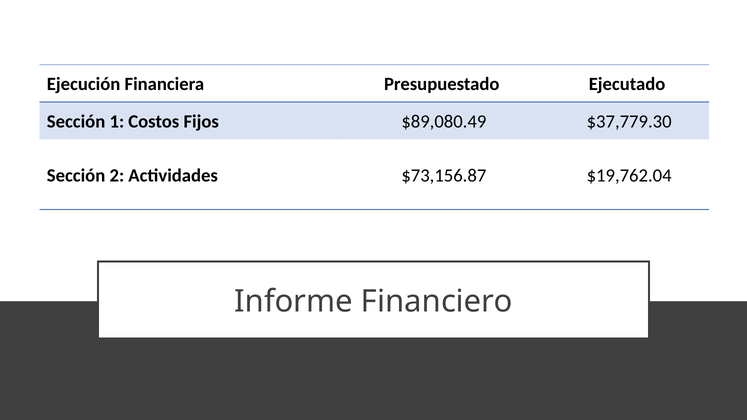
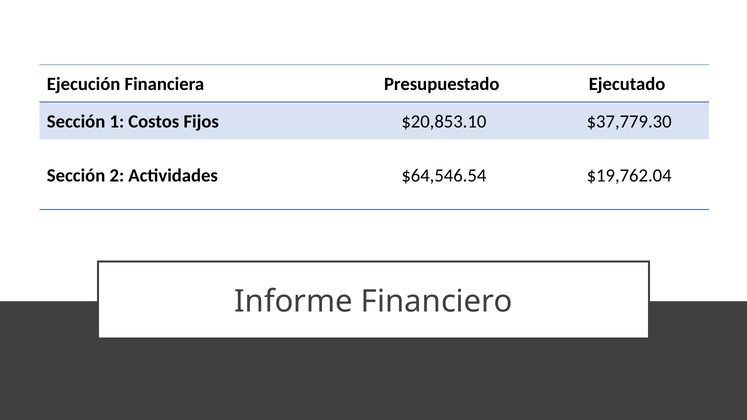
$89,080.49: $89,080.49 -> $20,853.10 (444, 122)
$73,156.87: $73,156.87 -> $64,546.54 (444, 175)
